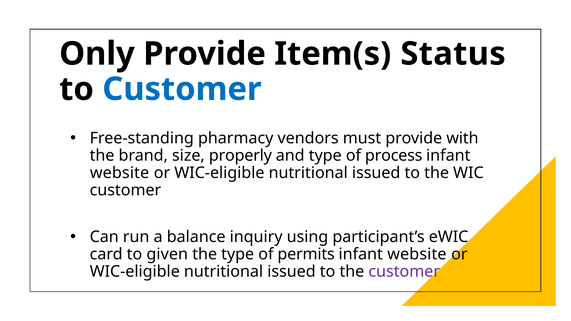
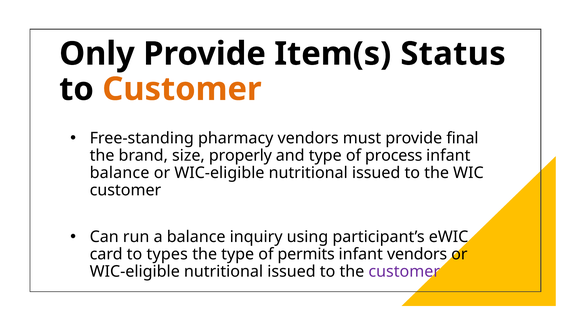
Customer colour: blue -> orange (182, 89)
with: with -> final (462, 138)
website: website -> balance (120, 173)
given: given -> types (167, 254)
website: website -> vendors (417, 254)
